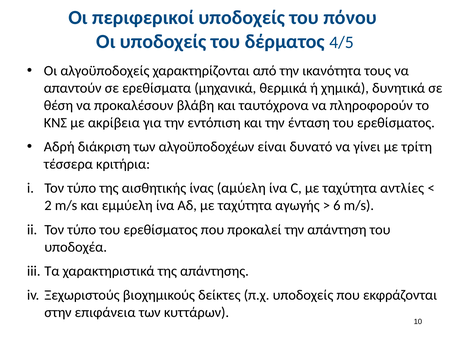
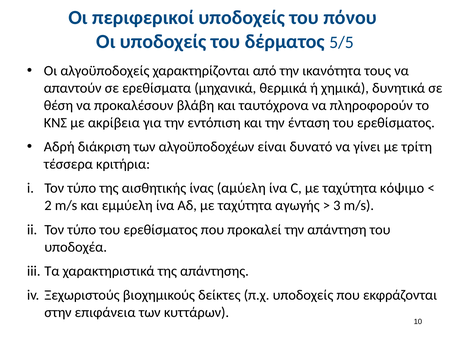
4/5: 4/5 -> 5/5 (342, 42)
αντλίες: αντλίες -> κόψιμο (402, 188)
6: 6 -> 3 (337, 205)
